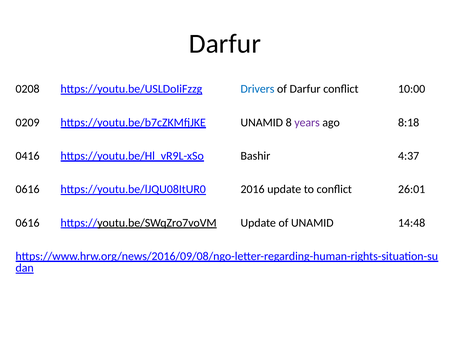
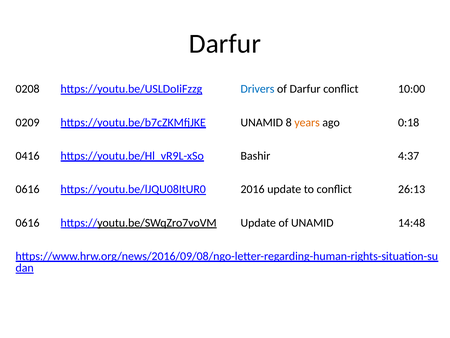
years colour: purple -> orange (307, 122)
8:18: 8:18 -> 0:18 (409, 122)
26:01: 26:01 -> 26:13 (412, 189)
